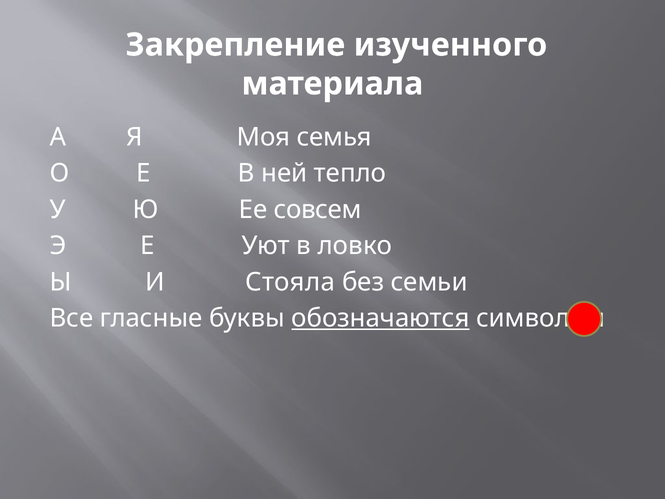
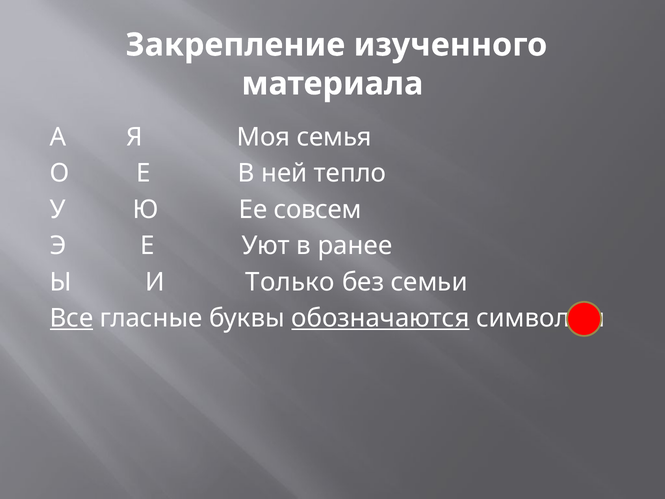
ловко: ловко -> ранее (355, 246)
Стояла: Стояла -> Только (290, 282)
Все underline: none -> present (72, 318)
